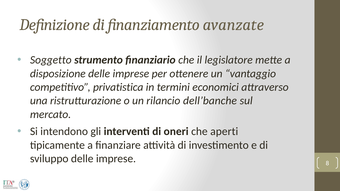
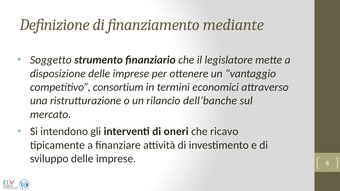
avanzate: avanzate -> mediante (233, 25)
privatistica: privatistica -> consortium (118, 87)
aperti: aperti -> ricavo (224, 132)
